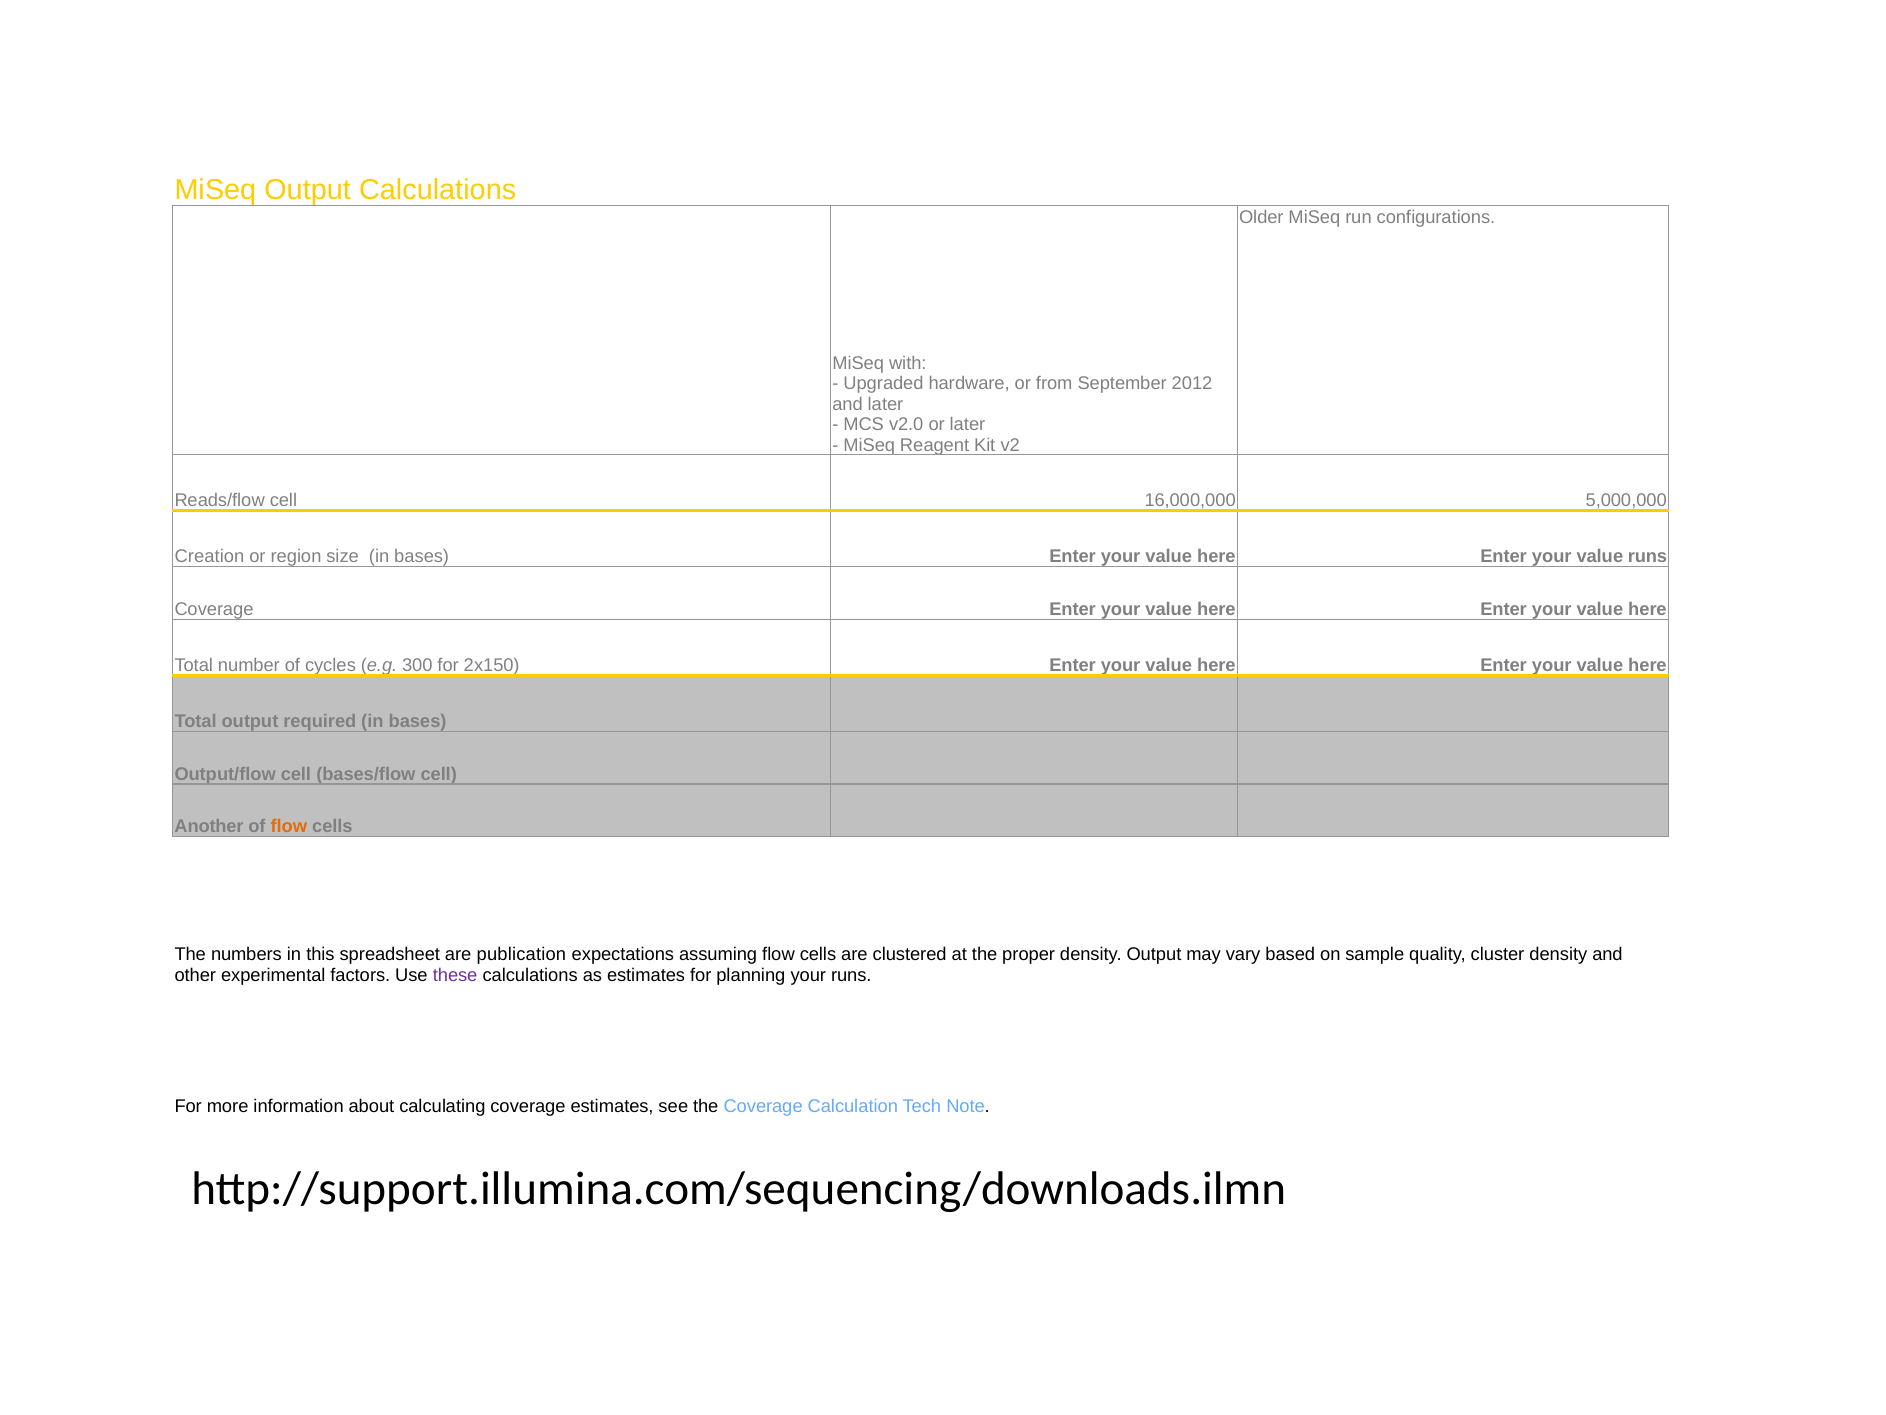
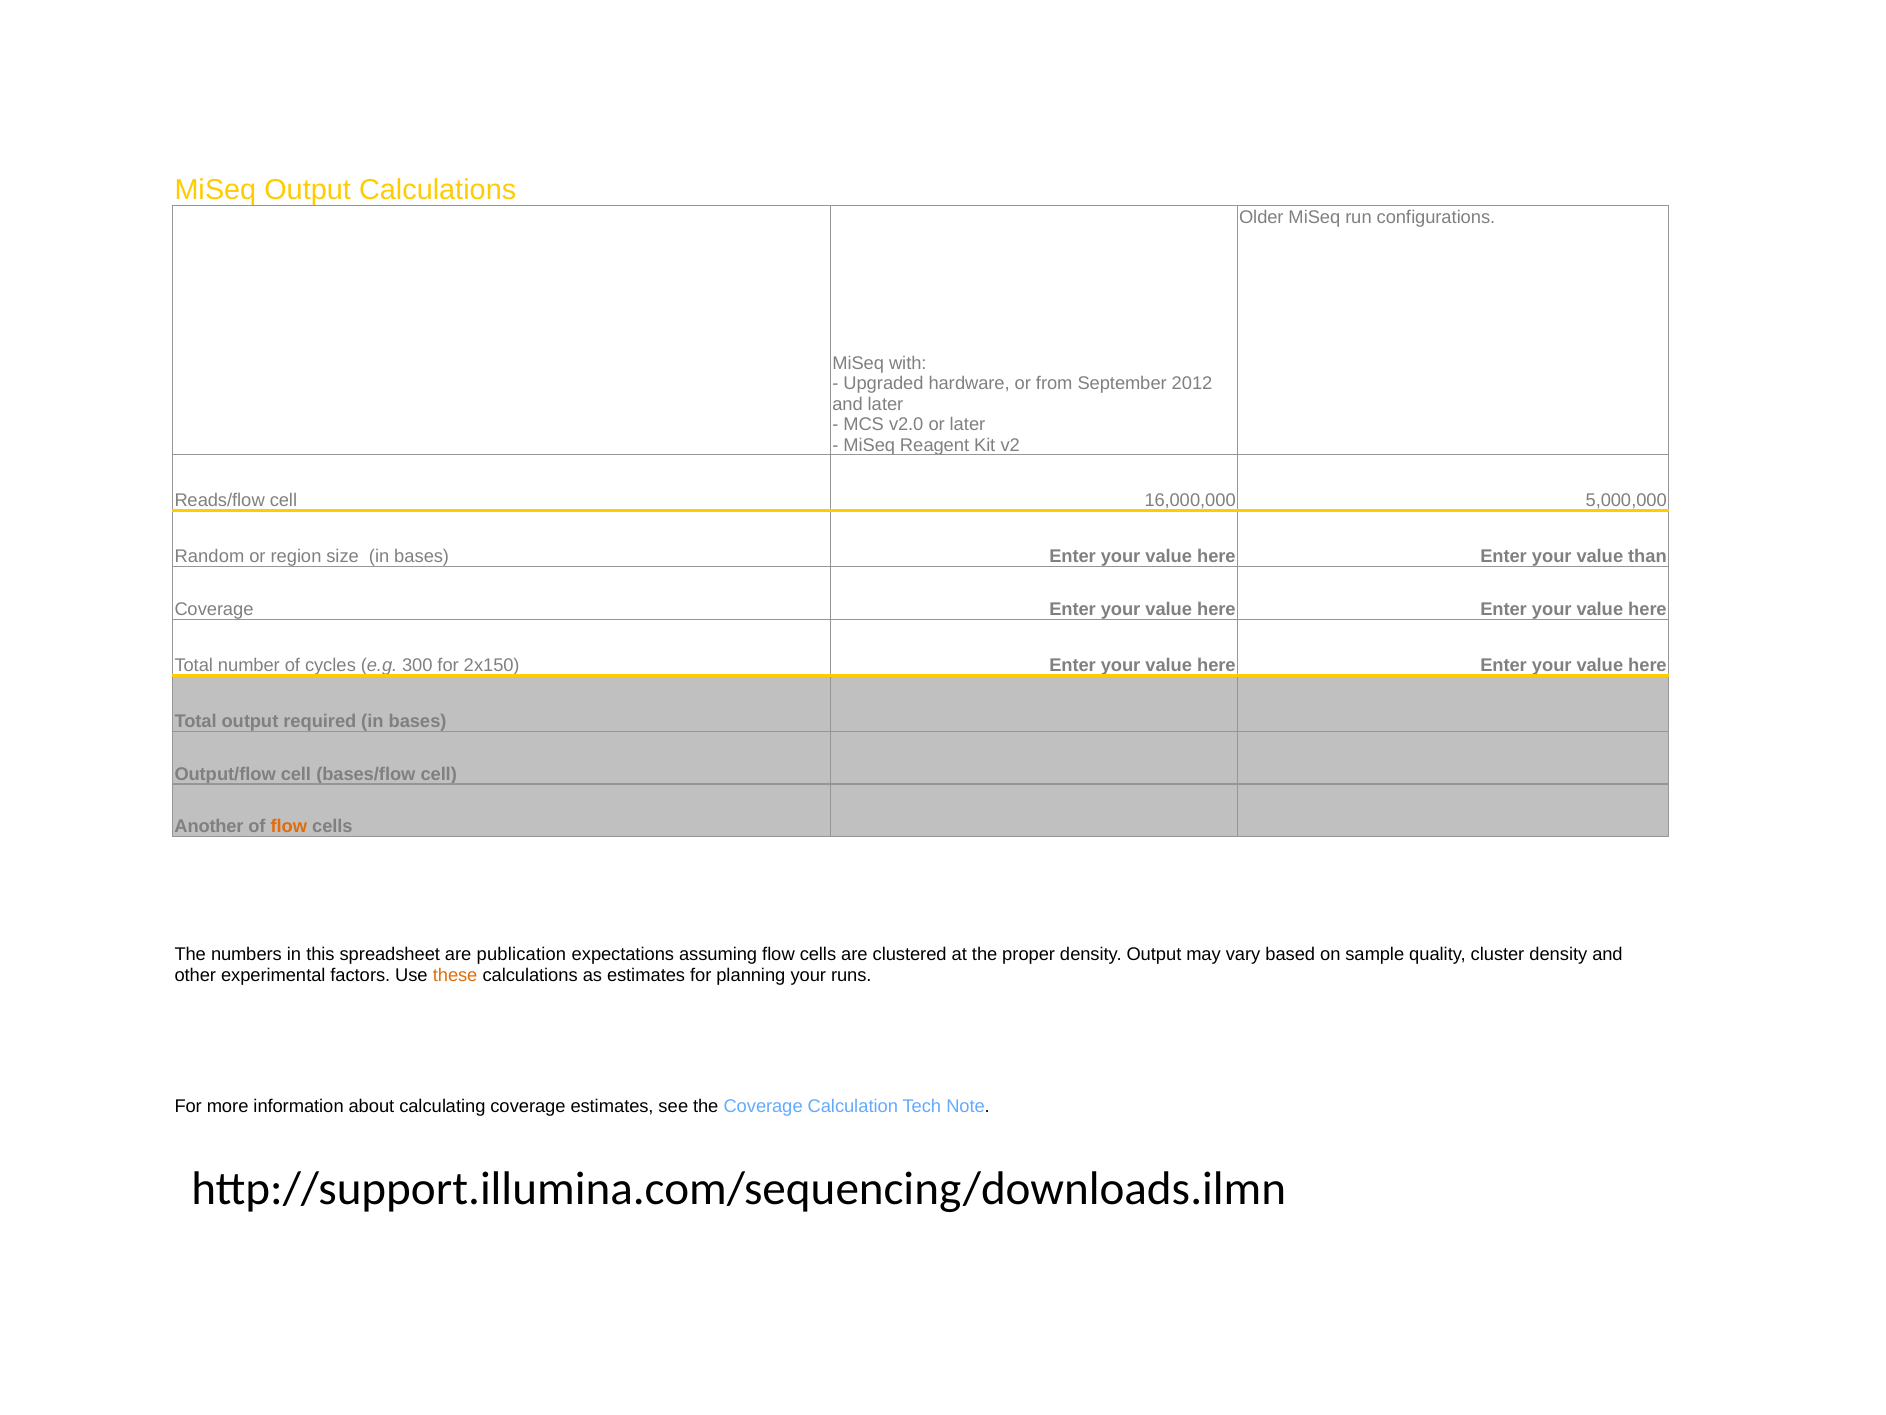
Creation: Creation -> Random (209, 557)
value runs: runs -> than (1647, 557)
these colour: purple -> orange (455, 975)
